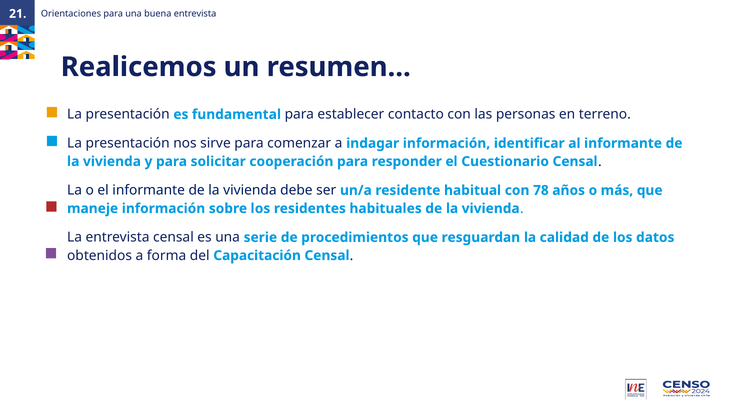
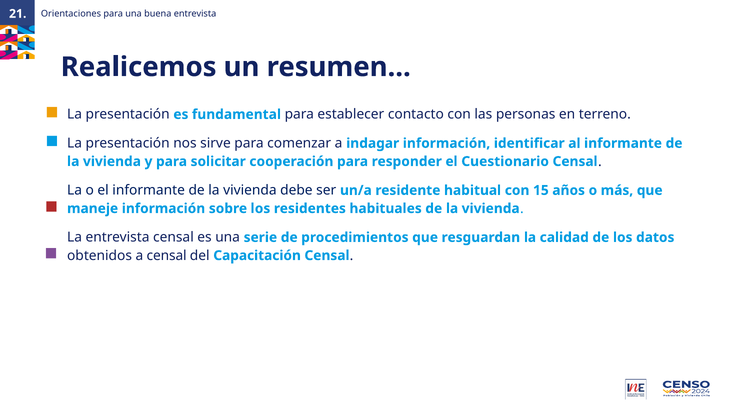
78: 78 -> 15 (541, 190)
a forma: forma -> censal (167, 255)
